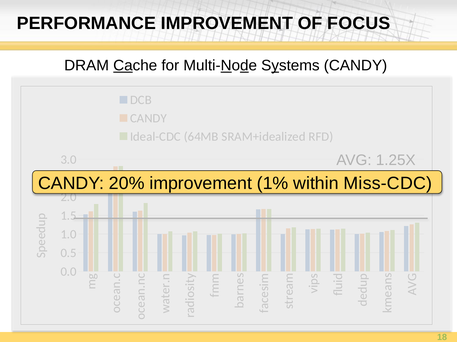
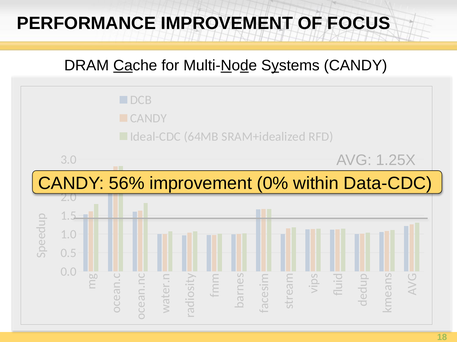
20%: 20% -> 56% (127, 184)
1%: 1% -> 0% (273, 184)
Miss-CDC: Miss-CDC -> Data-CDC (388, 184)
